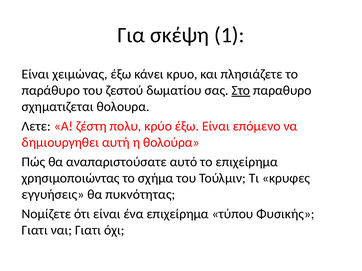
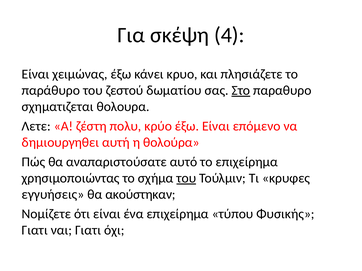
1: 1 -> 4 (229, 35)
του underline: none -> present (186, 179)
πυκνότητας: πυκνότητας -> ακούστηκαν (140, 195)
